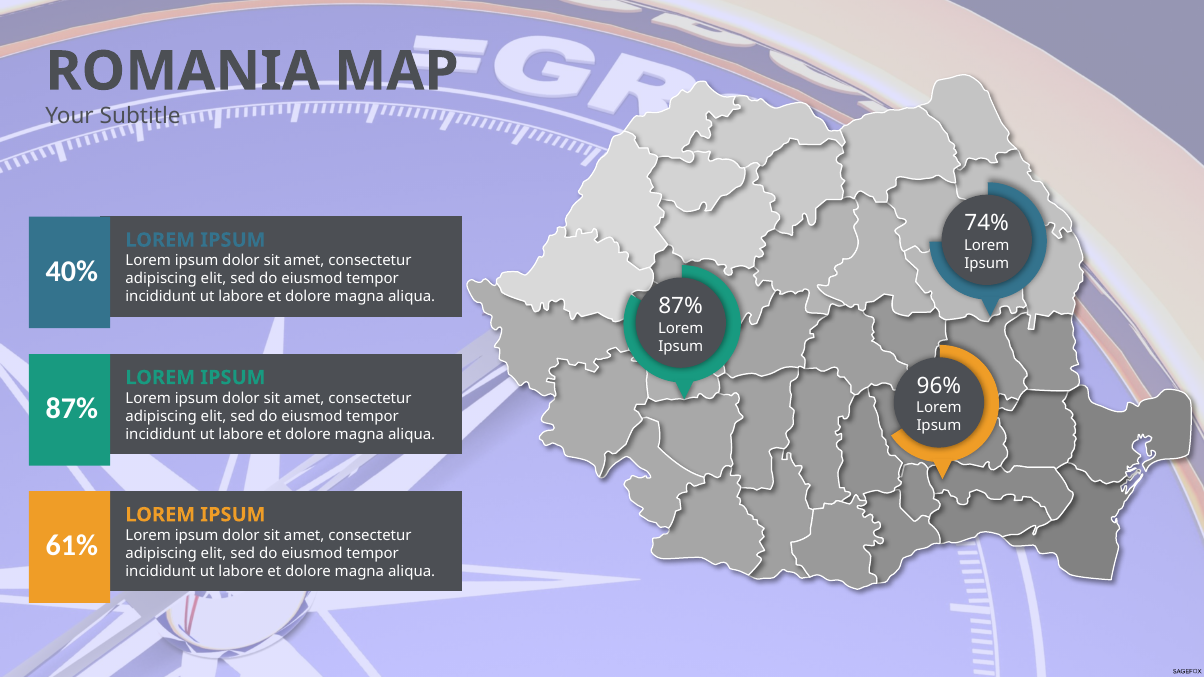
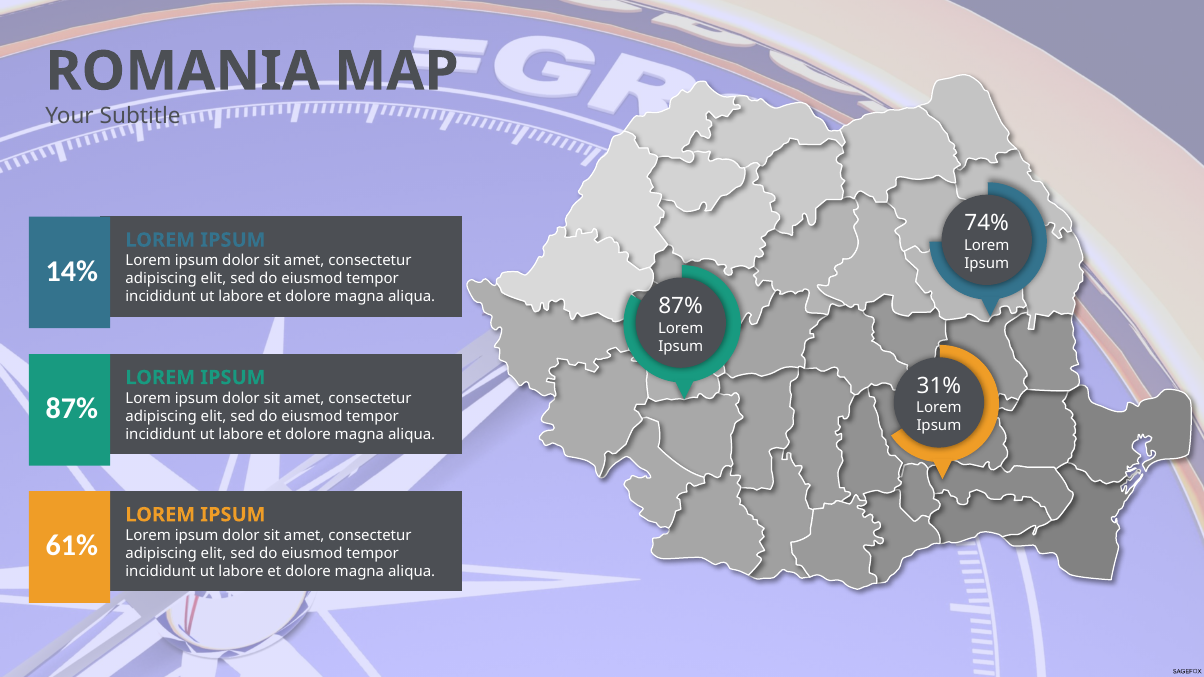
40%: 40% -> 14% (72, 271)
96%: 96% -> 31% (939, 386)
